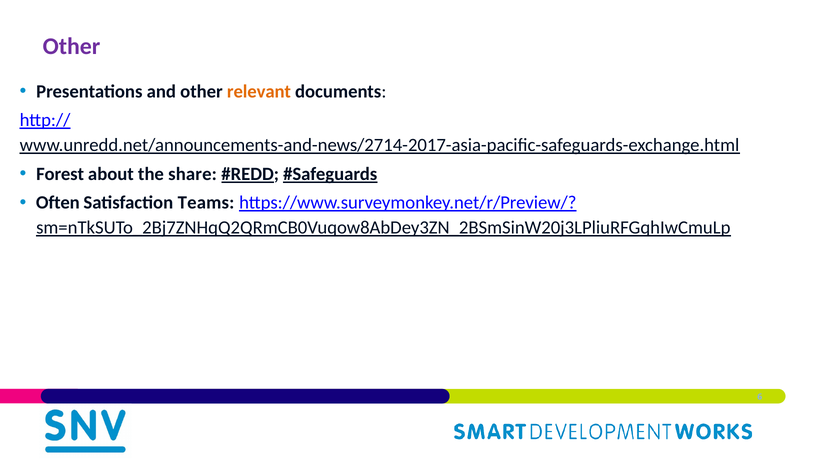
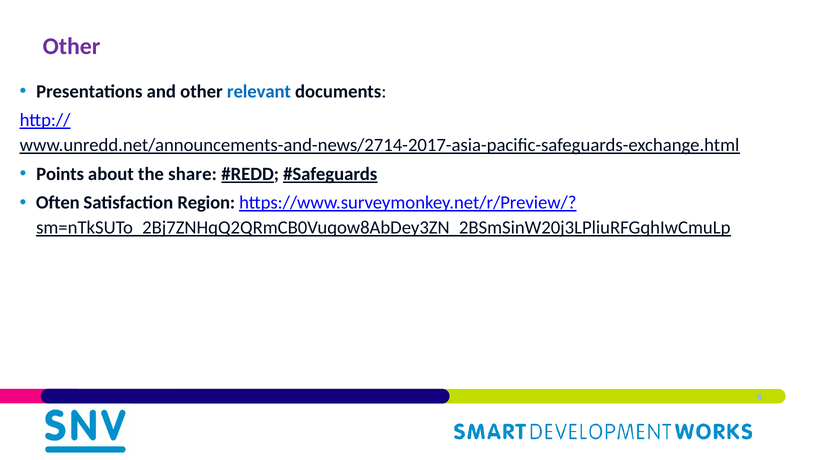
relevant colour: orange -> blue (259, 91)
Forest: Forest -> Points (60, 174)
Teams: Teams -> Region (206, 202)
